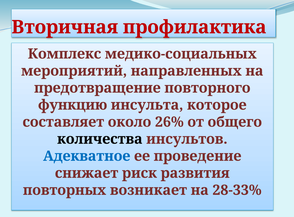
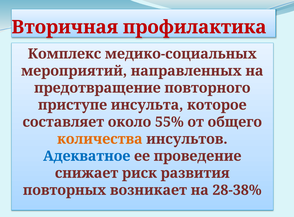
функцию: функцию -> приступе (73, 105)
26%: 26% -> 55% (169, 122)
количества colour: black -> orange (100, 139)
28-33%: 28-33% -> 28-38% (237, 190)
